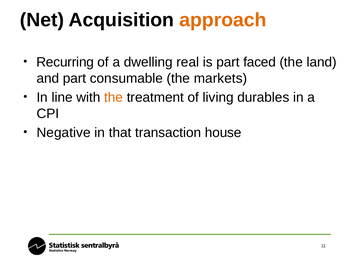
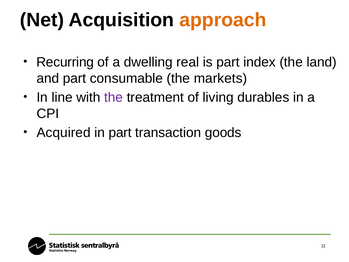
faced: faced -> index (260, 62)
the colour: orange -> purple (114, 97)
Negative: Negative -> Acquired (64, 132)
in that: that -> part (120, 132)
house: house -> goods (223, 132)
